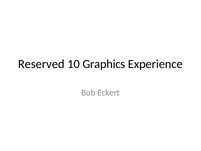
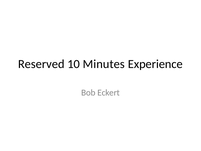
Graphics: Graphics -> Minutes (104, 64)
